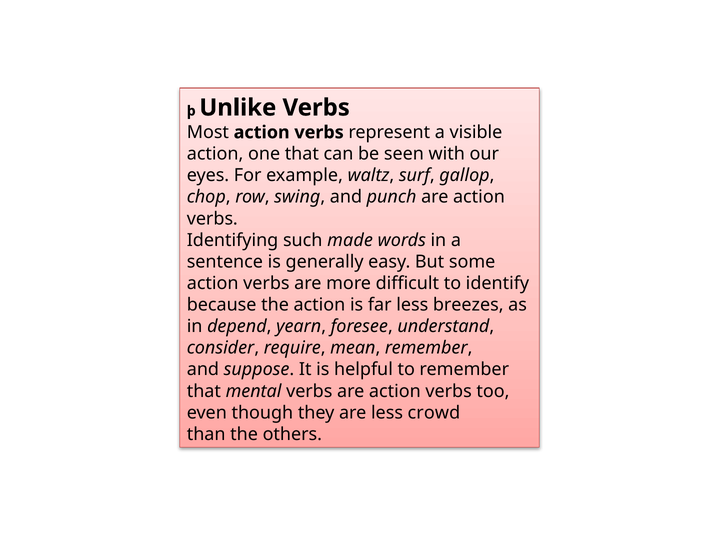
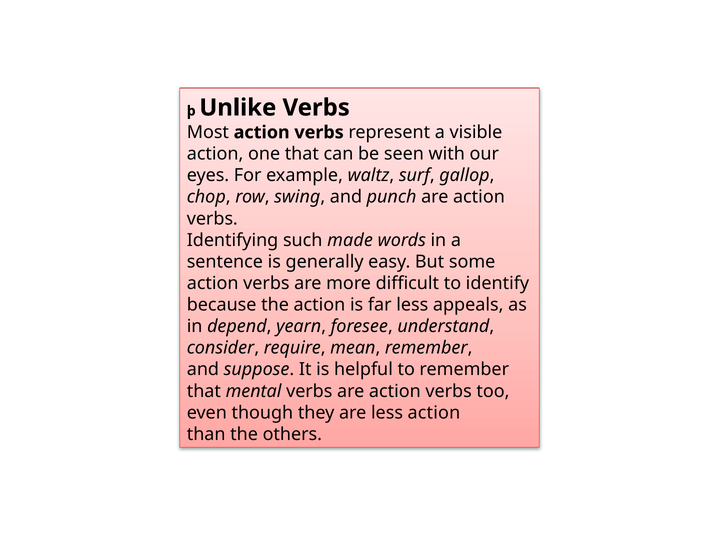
breezes: breezes -> appeals (468, 305)
less crowd: crowd -> action (434, 413)
